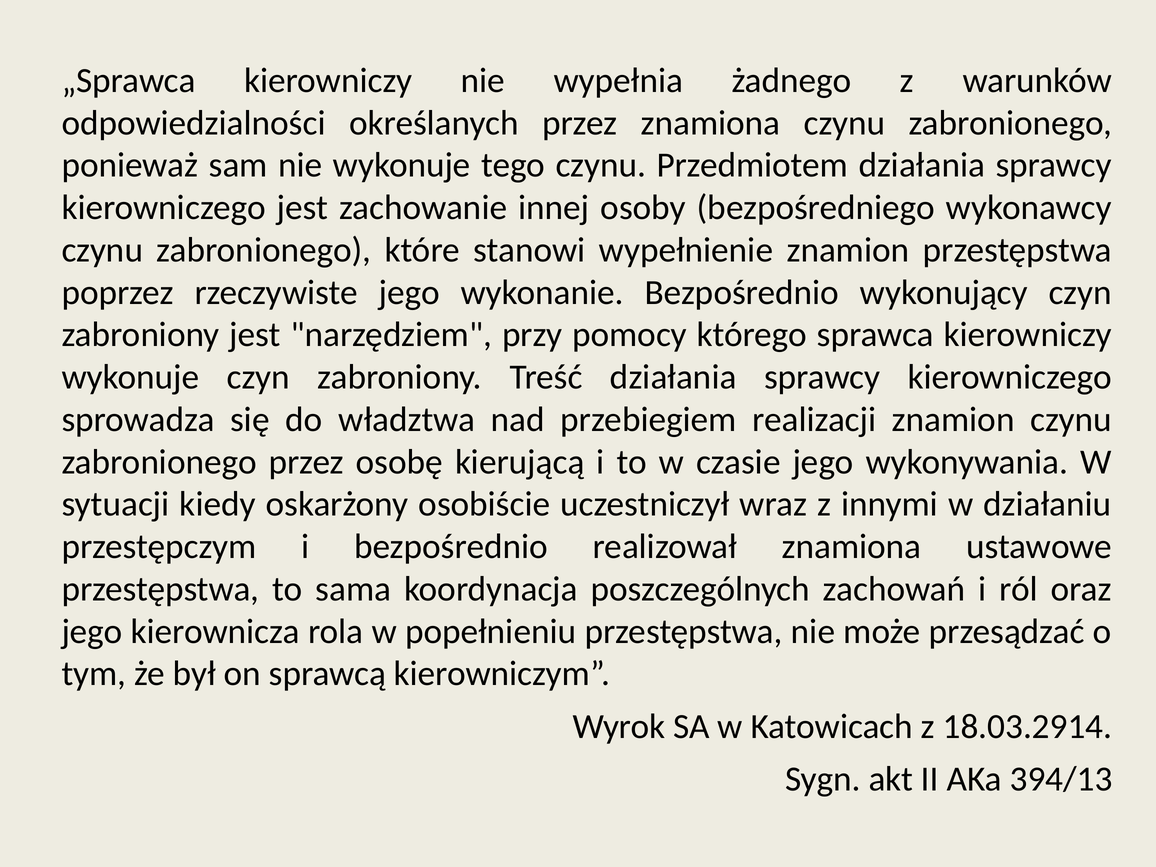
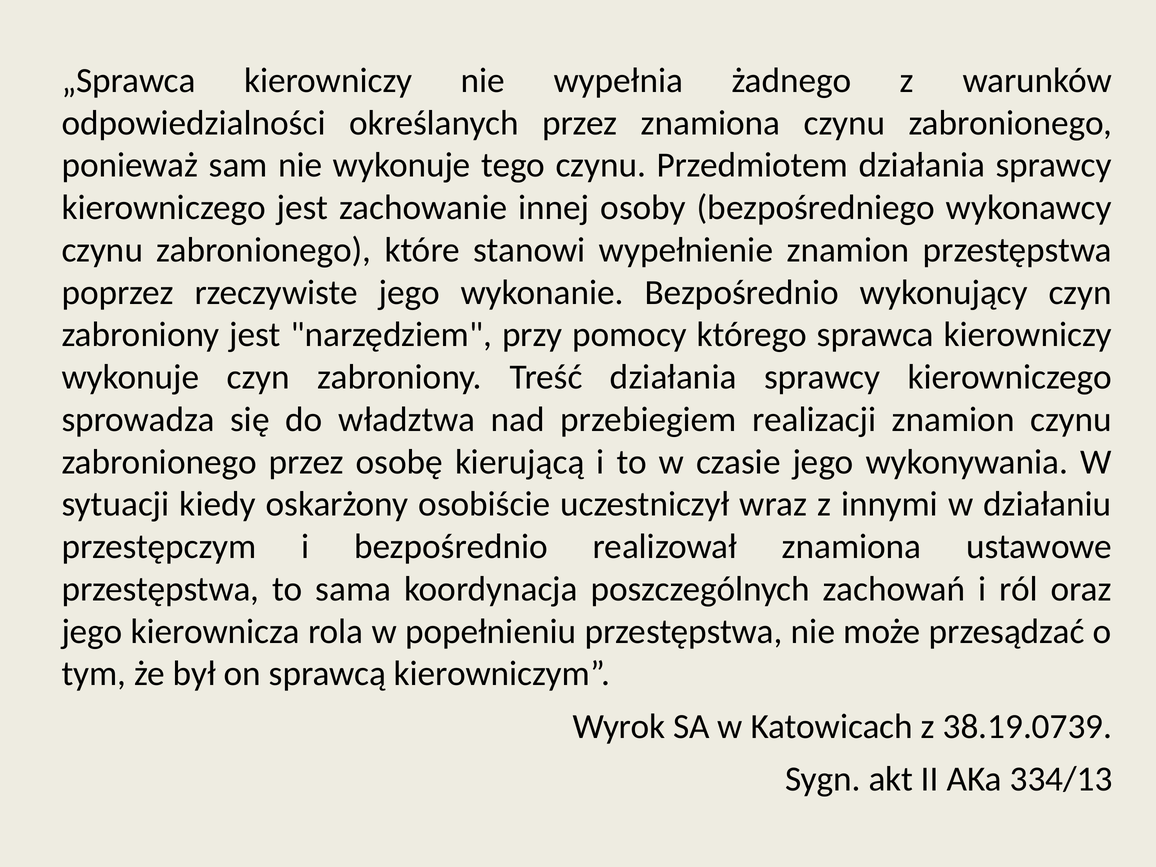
18.03.2914: 18.03.2914 -> 38.19.0739 (1027, 726)
394/13: 394/13 -> 334/13 (1061, 779)
